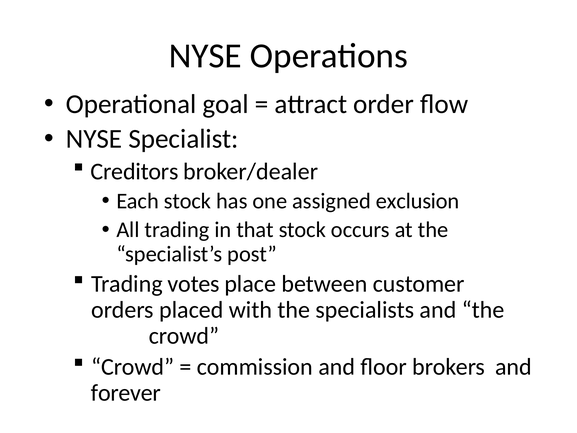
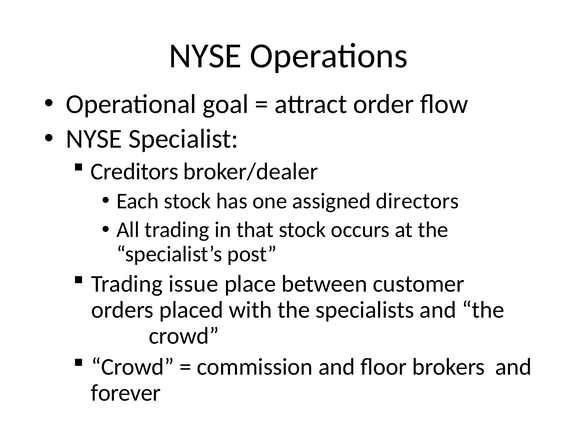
exclusion: exclusion -> directors (417, 201)
votes: votes -> issue (193, 284)
